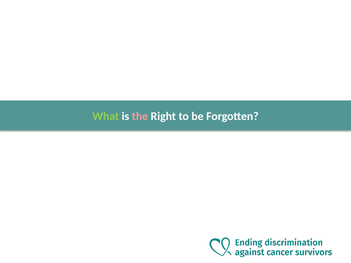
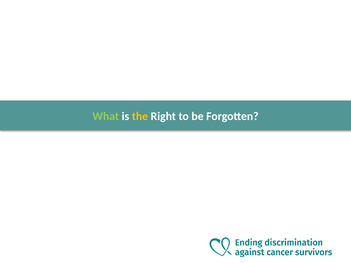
the colour: pink -> yellow (140, 116)
